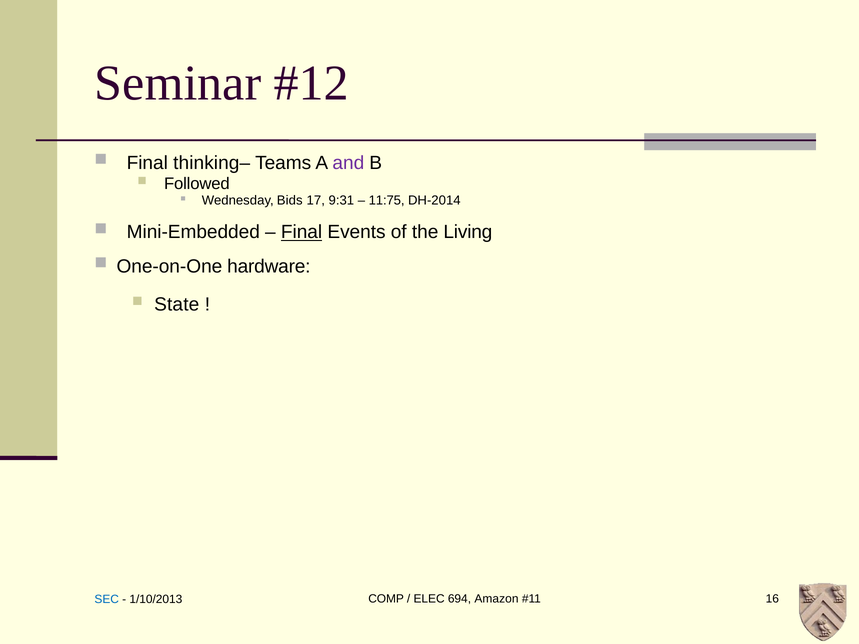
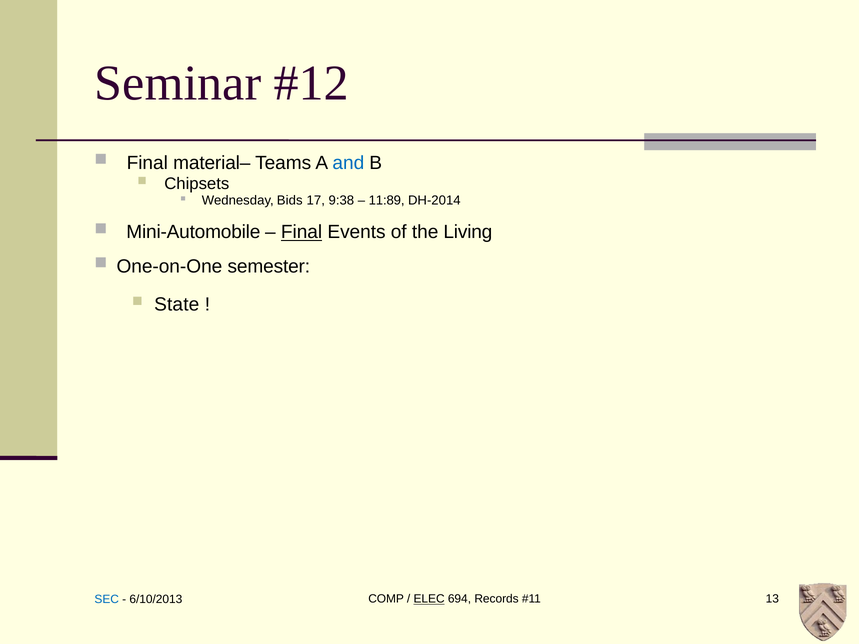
thinking–: thinking– -> material– (212, 163)
and colour: purple -> blue (348, 163)
Followed: Followed -> Chipsets (197, 184)
9:31: 9:31 -> 9:38 (341, 201)
11:75: 11:75 -> 11:89 (387, 201)
Mini-Embedded: Mini-Embedded -> Mini-Automobile (193, 232)
hardware: hardware -> semester (269, 267)
1/10/2013: 1/10/2013 -> 6/10/2013 (156, 600)
ELEC underline: none -> present (429, 599)
Amazon: Amazon -> Records (497, 599)
16: 16 -> 13 (772, 599)
